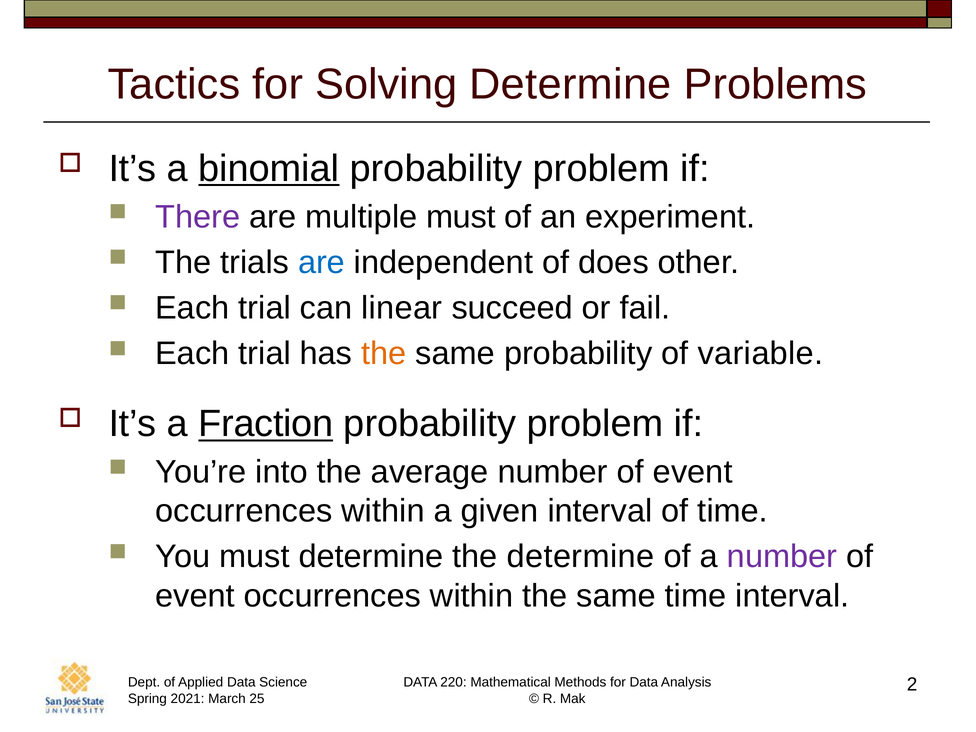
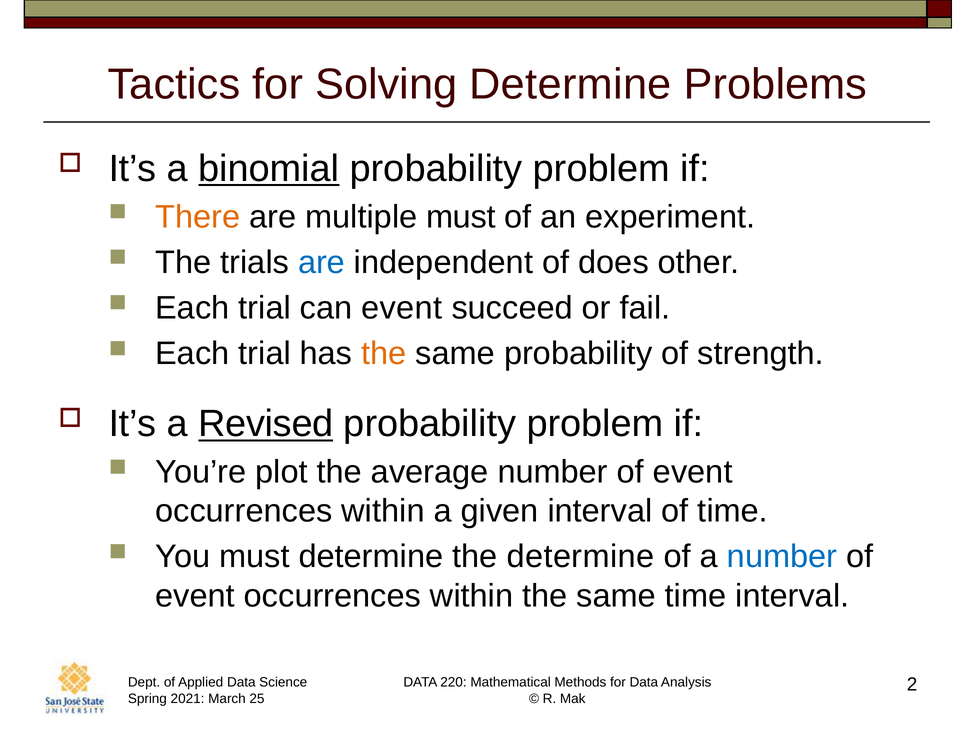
There colour: purple -> orange (198, 217)
can linear: linear -> event (402, 308)
variable: variable -> strength (761, 354)
Fraction: Fraction -> Revised (266, 424)
into: into -> plot (282, 472)
number colour: purple -> blue (782, 557)
